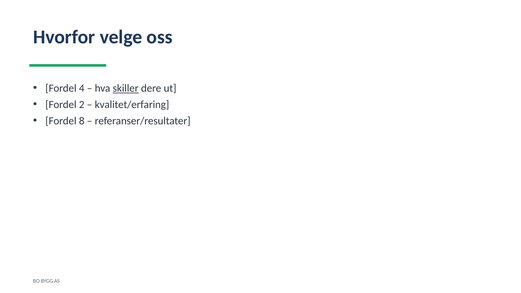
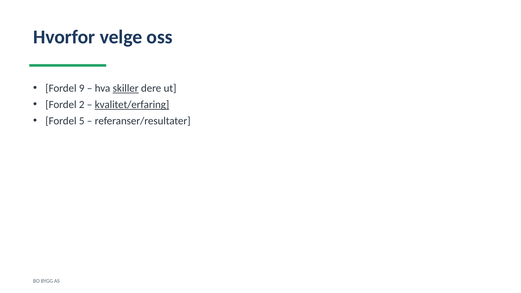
4: 4 -> 9 (82, 88)
kvalitet/erfaring underline: none -> present (132, 105)
8: 8 -> 5 (82, 121)
